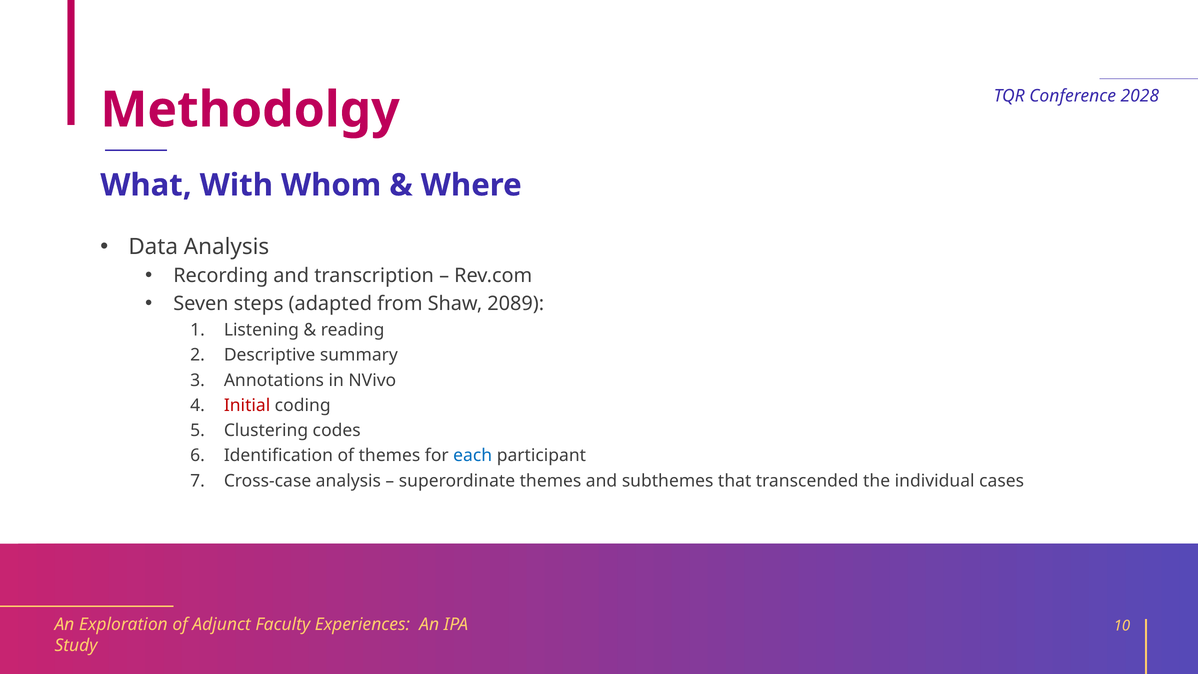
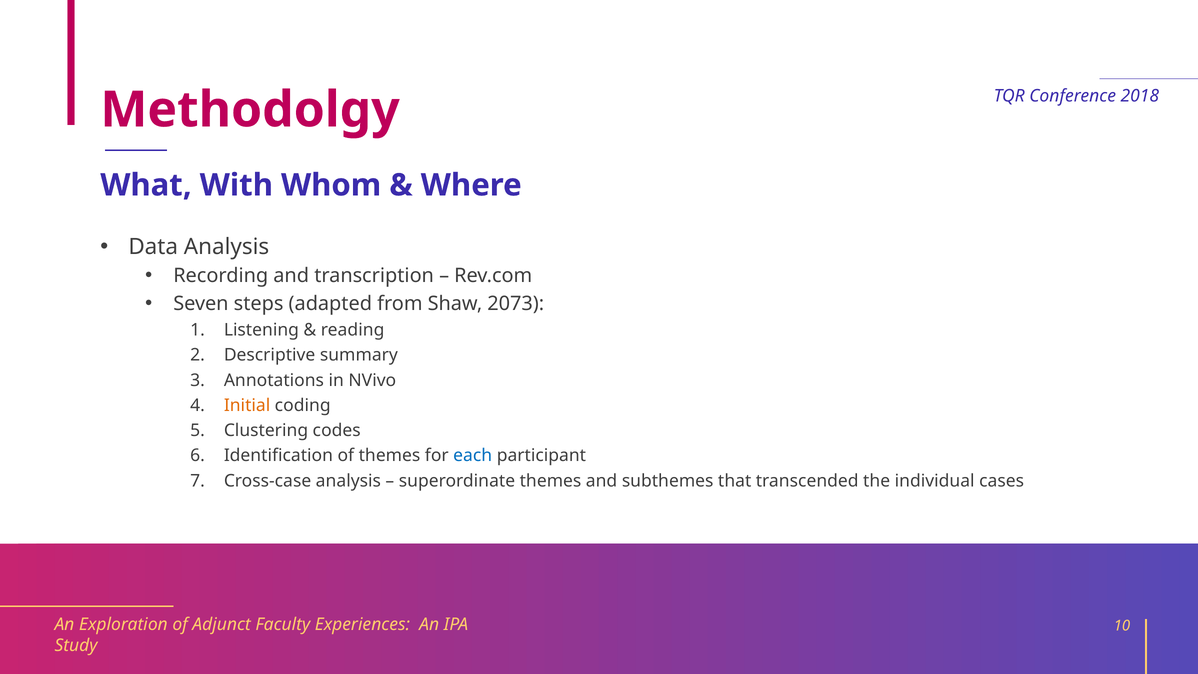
2028: 2028 -> 2018 (1140, 96)
2089: 2089 -> 2073 (516, 303)
Initial colour: red -> orange (247, 405)
